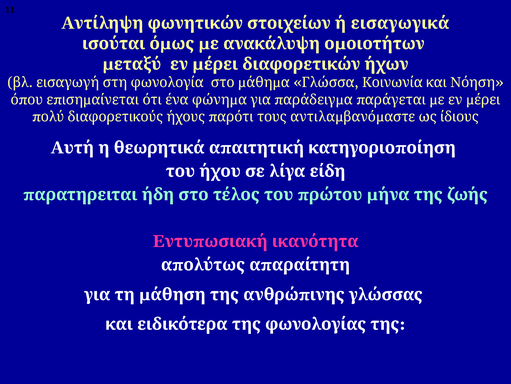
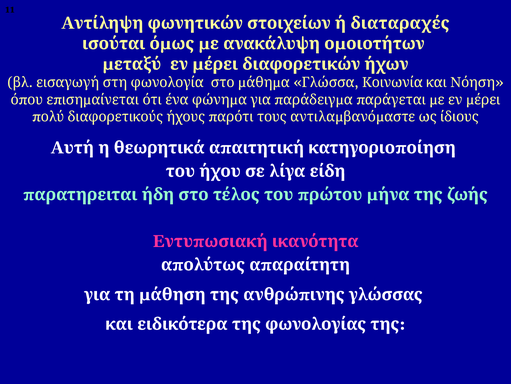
εισαγωγικά: εισαγωγικά -> διαταραχές (400, 23)
